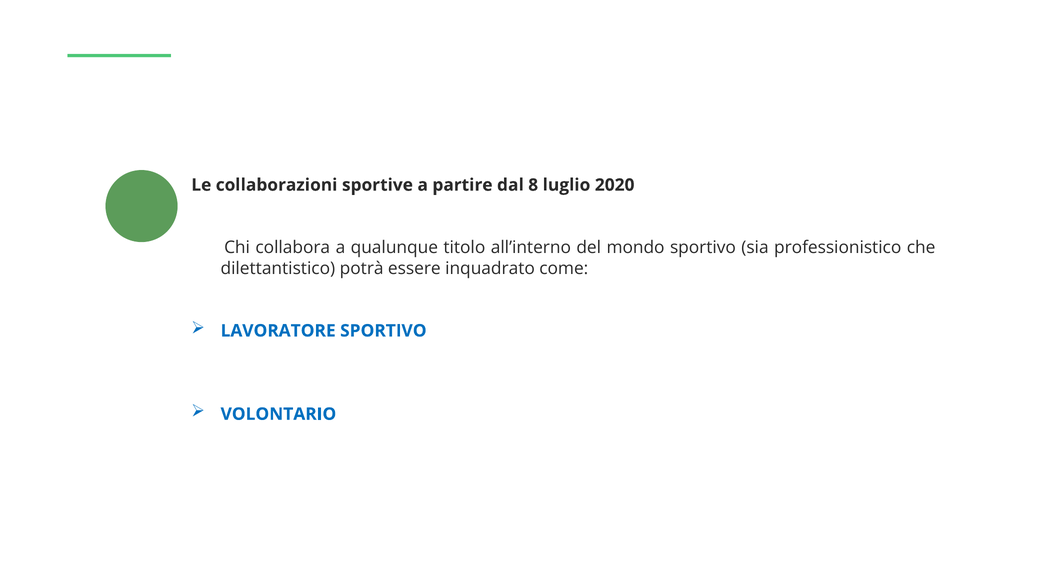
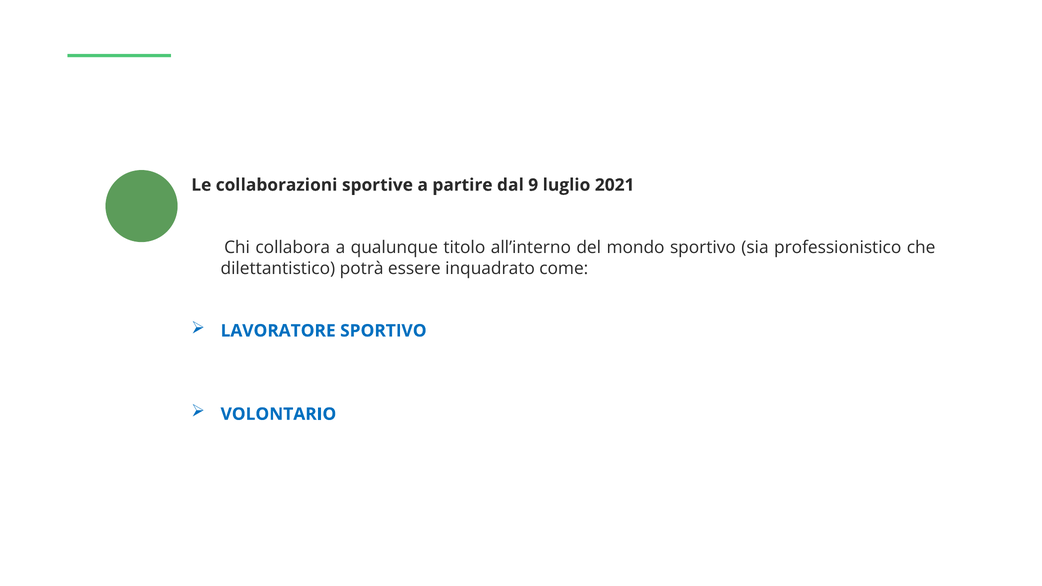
8: 8 -> 9 (533, 185)
2020: 2020 -> 2021 (615, 185)
